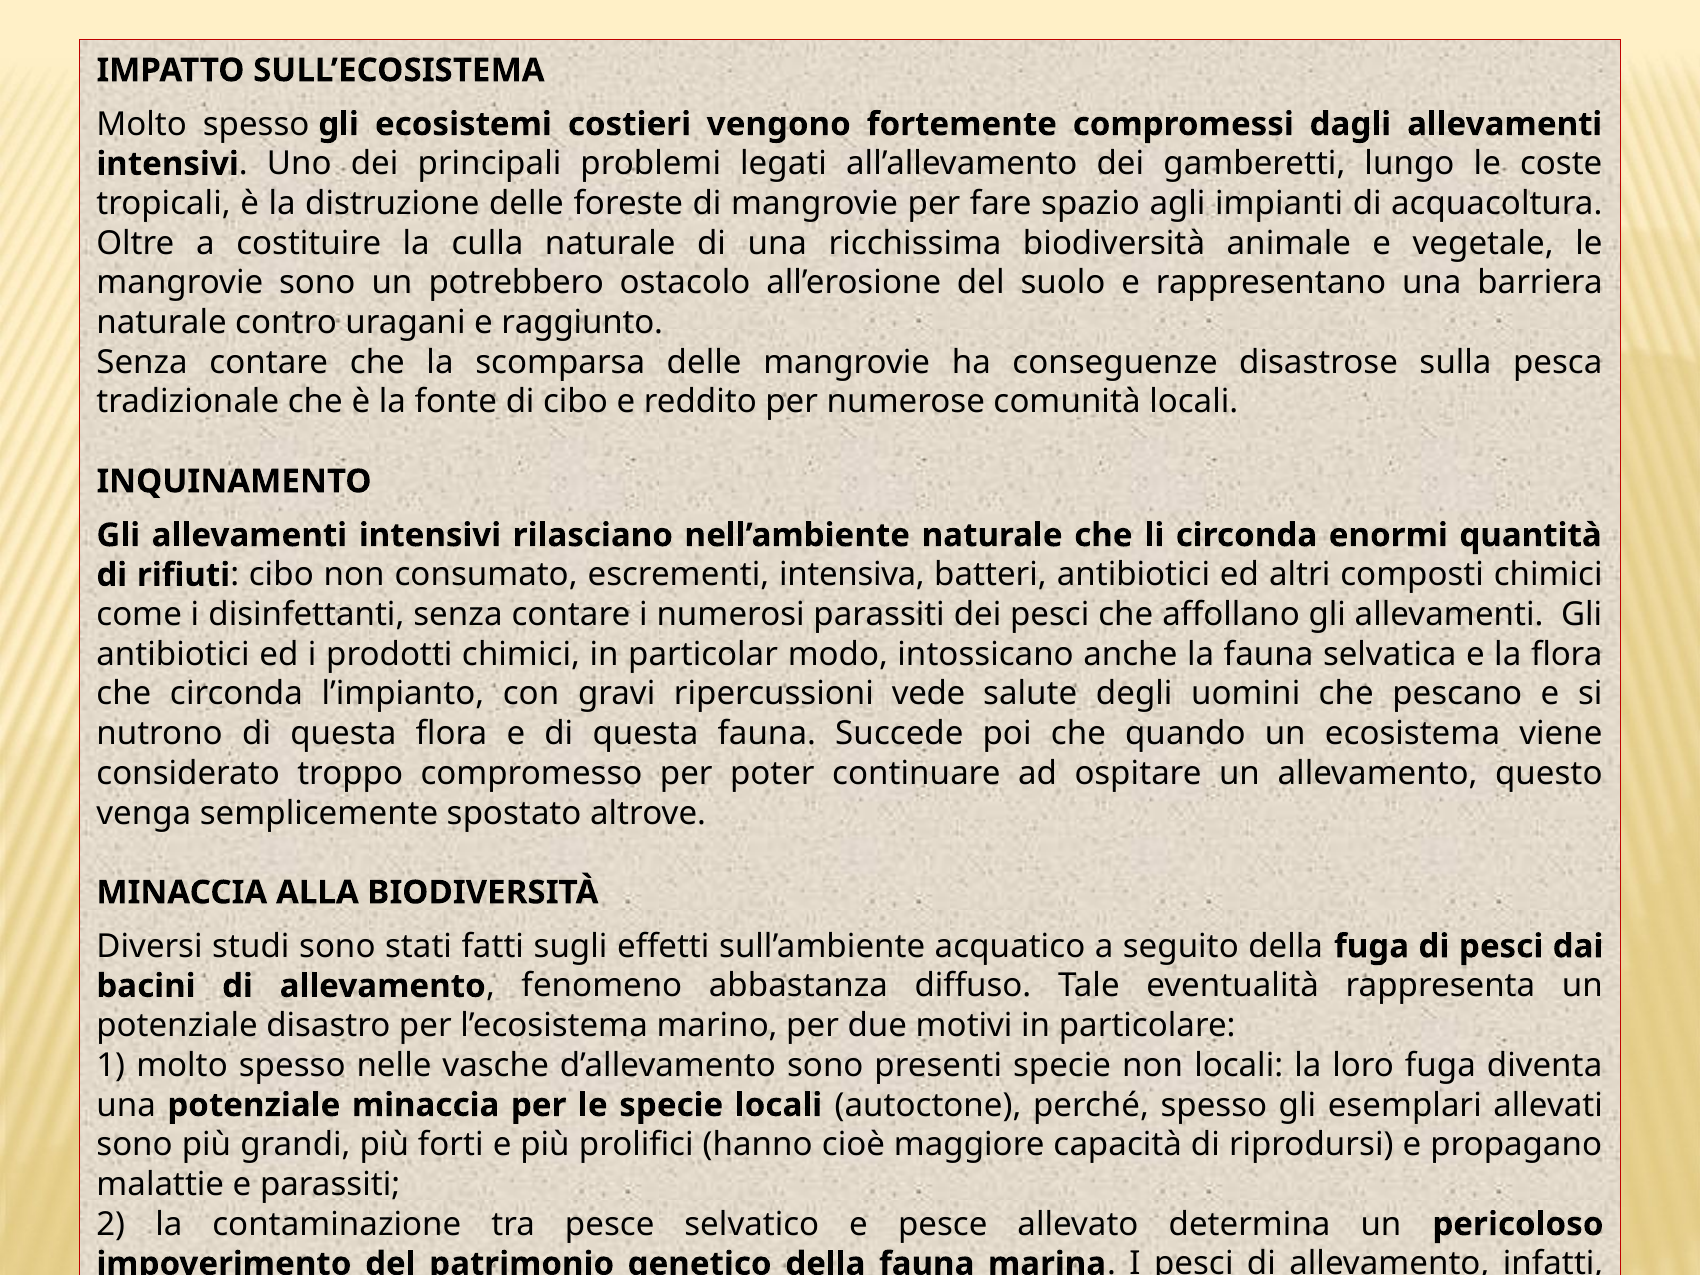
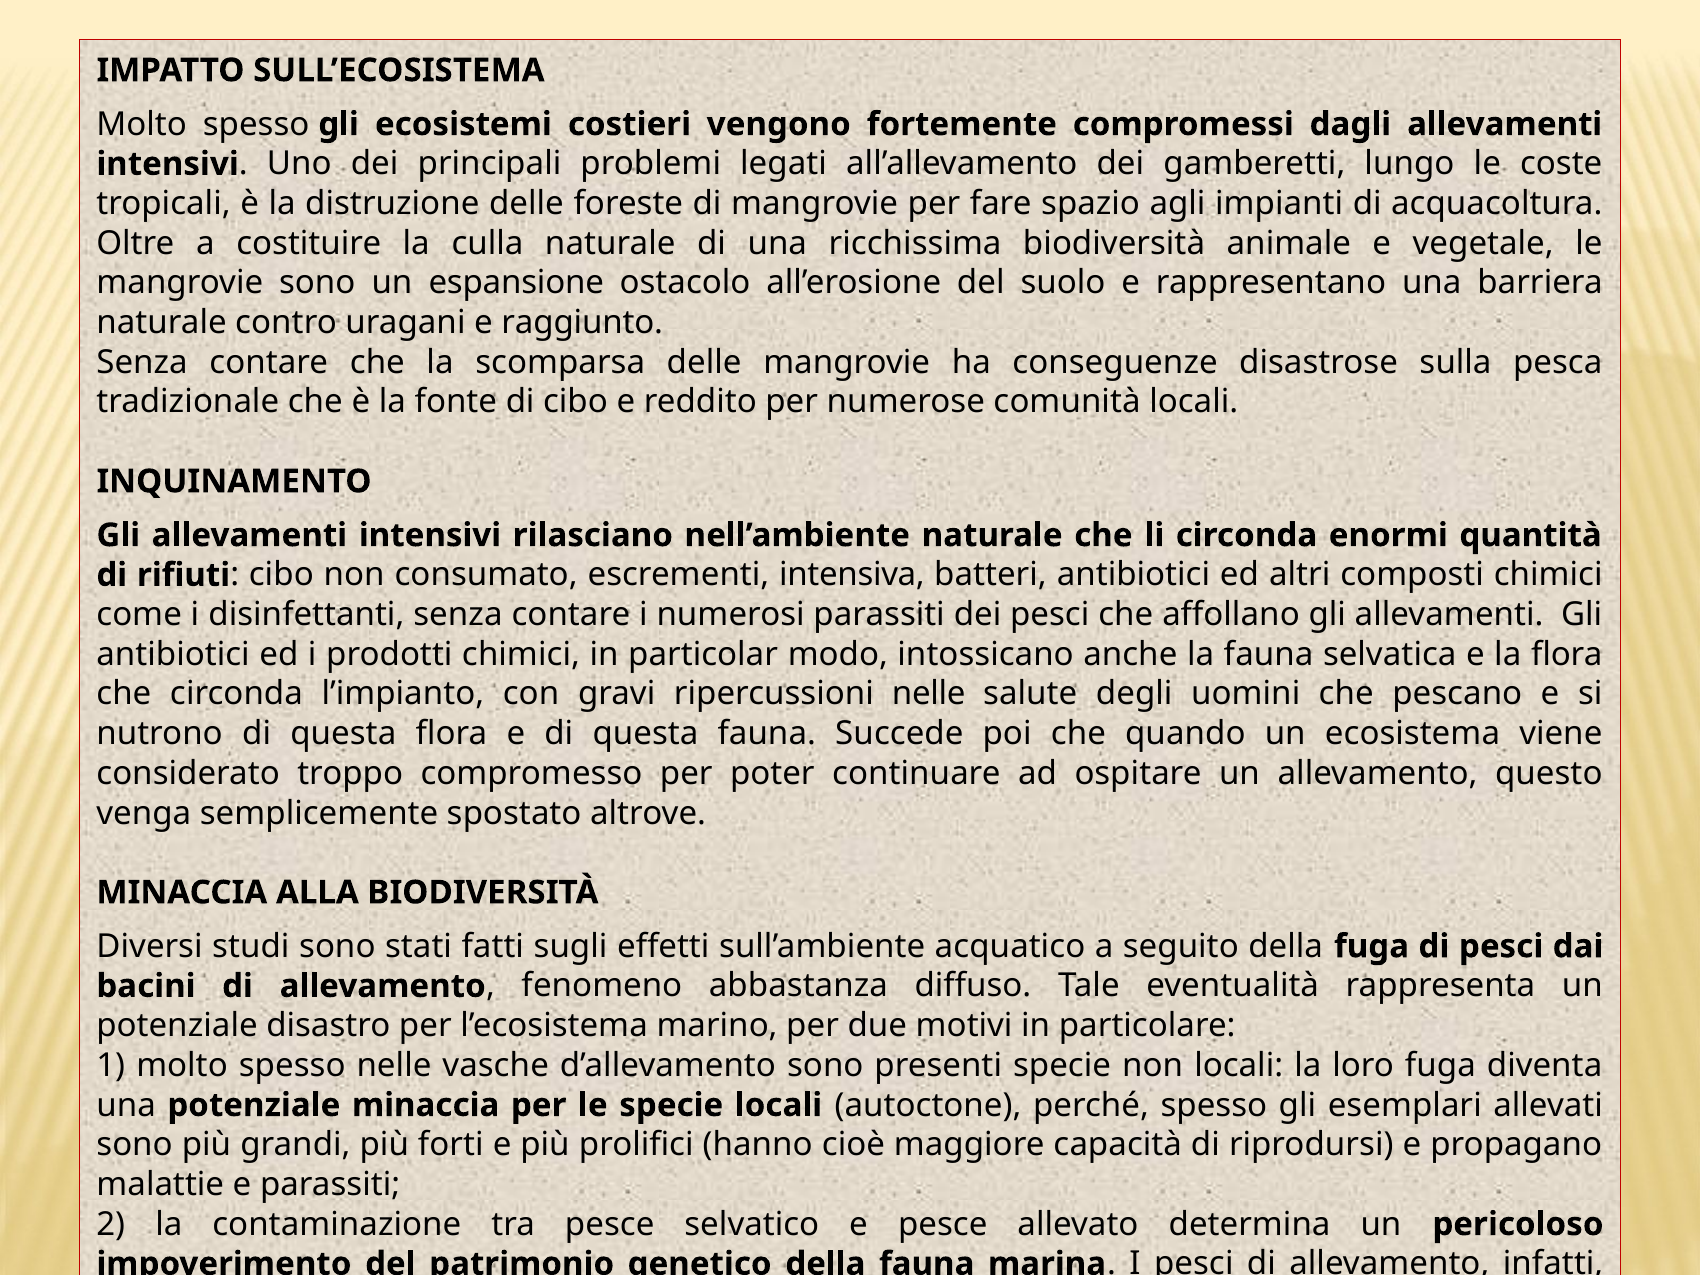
potrebbero: potrebbero -> espansione (516, 283)
ripercussioni vede: vede -> nelle (929, 694)
